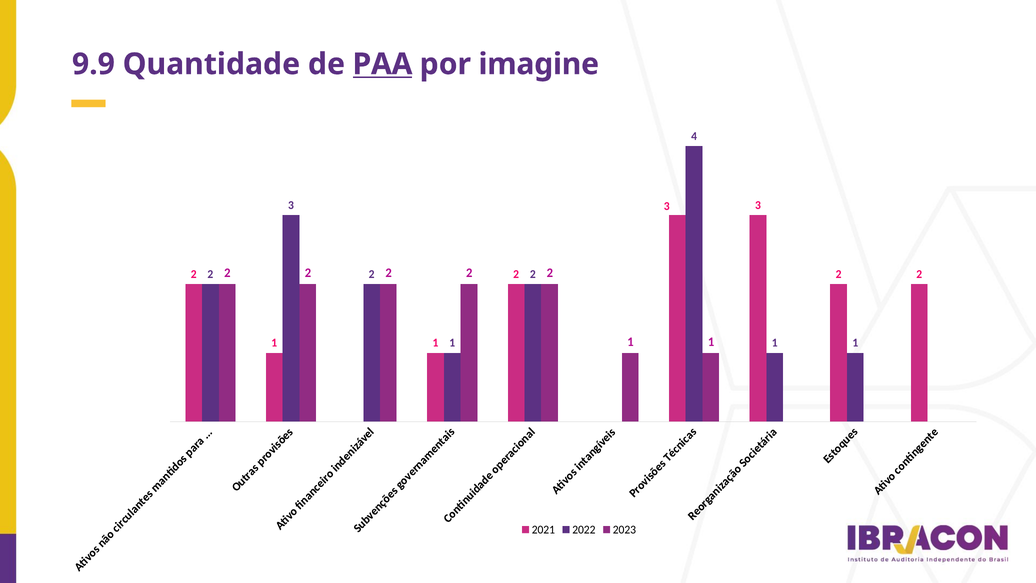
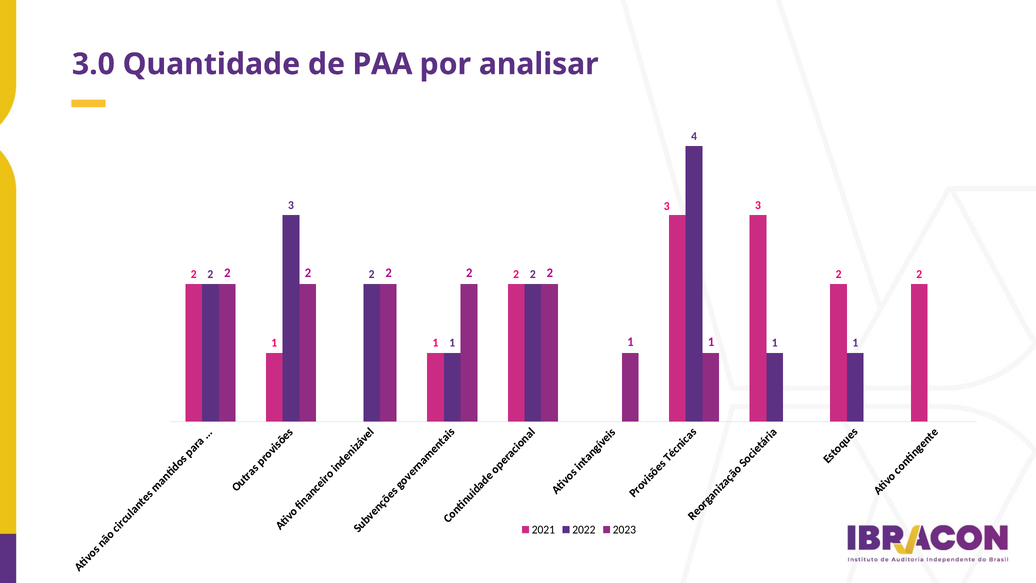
9.9: 9.9 -> 3.0 (93, 64)
PAA underline: present -> none (382, 64)
imagine: imagine -> analisar (539, 64)
